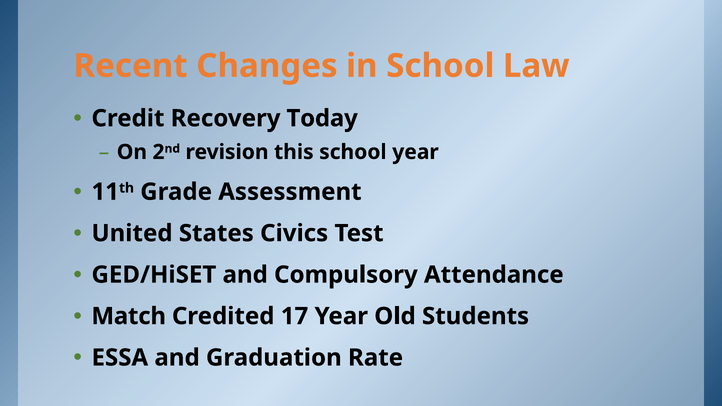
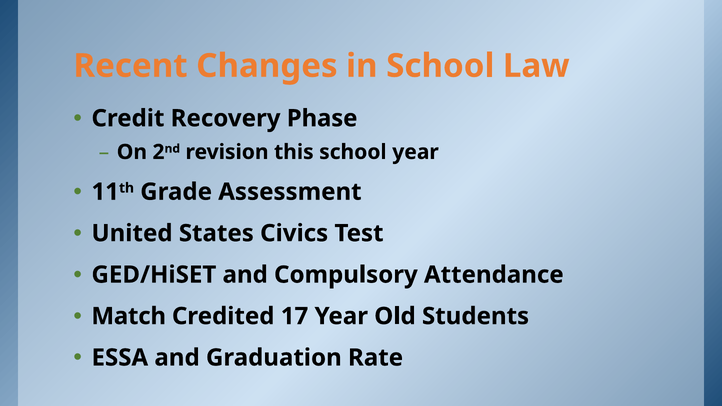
Today: Today -> Phase (322, 118)
